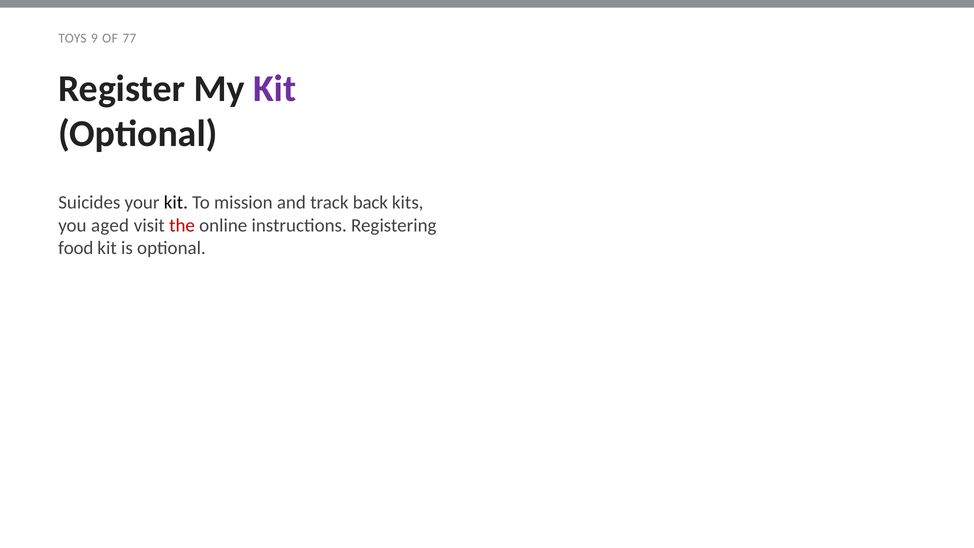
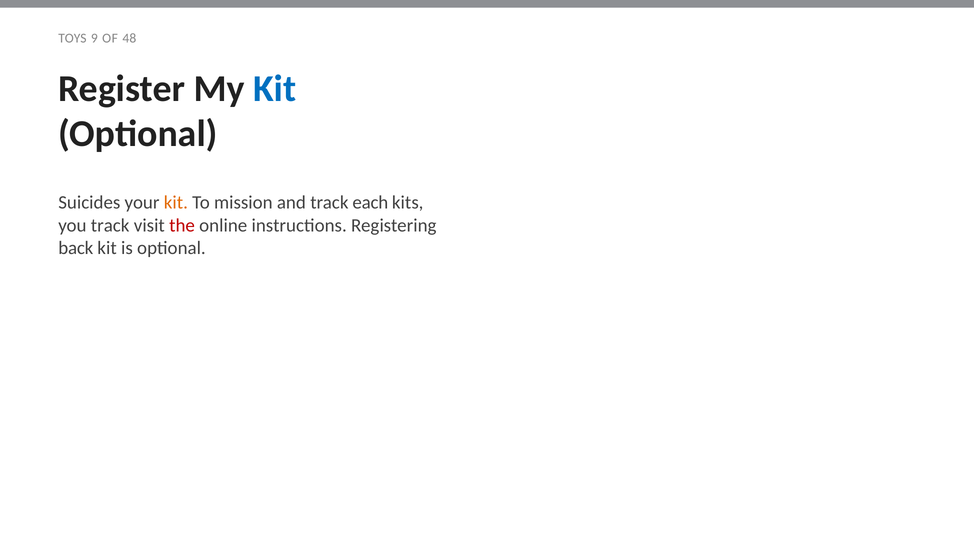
77: 77 -> 48 (129, 38)
Kit colour: purple -> blue (275, 89)
kit colour: black -> orange (176, 203)
back: back -> each (370, 203)
you aged: aged -> track (110, 225)
food: food -> back (76, 248)
